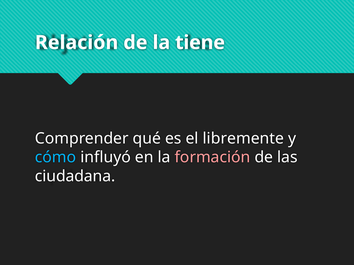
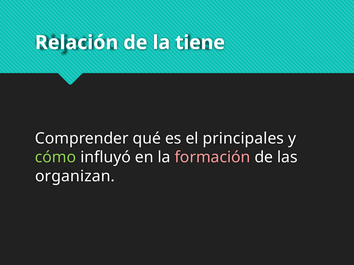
libremente: libremente -> principales (243, 139)
cómo colour: light blue -> light green (56, 158)
ciudadana: ciudadana -> organizan (75, 176)
